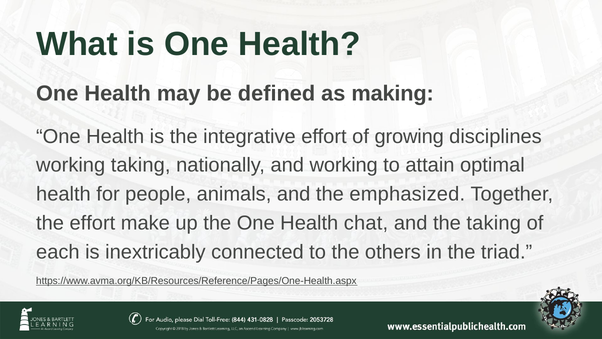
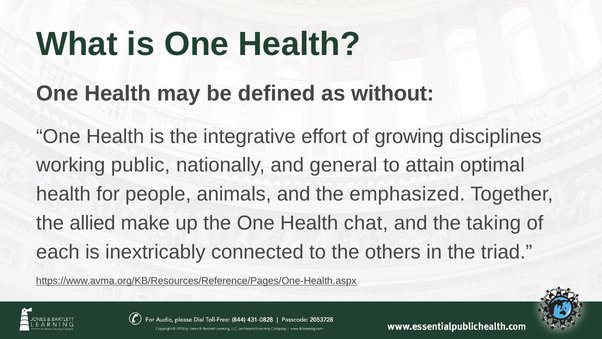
making: making -> without (393, 94)
working taking: taking -> public (141, 165)
and working: working -> general (344, 165)
the effort: effort -> allied (92, 223)
